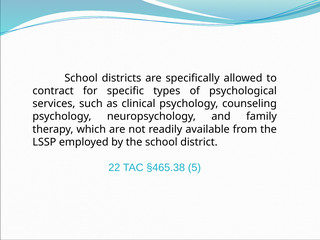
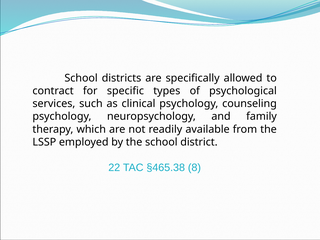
5: 5 -> 8 (194, 168)
